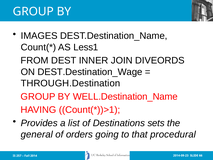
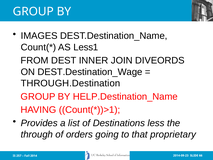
WELL.Destination_Name: WELL.Destination_Name -> HELP.Destination_Name (125, 96)
sets: sets -> less (156, 123)
general: general -> through (37, 134)
procedural: procedural -> proprietary (173, 134)
